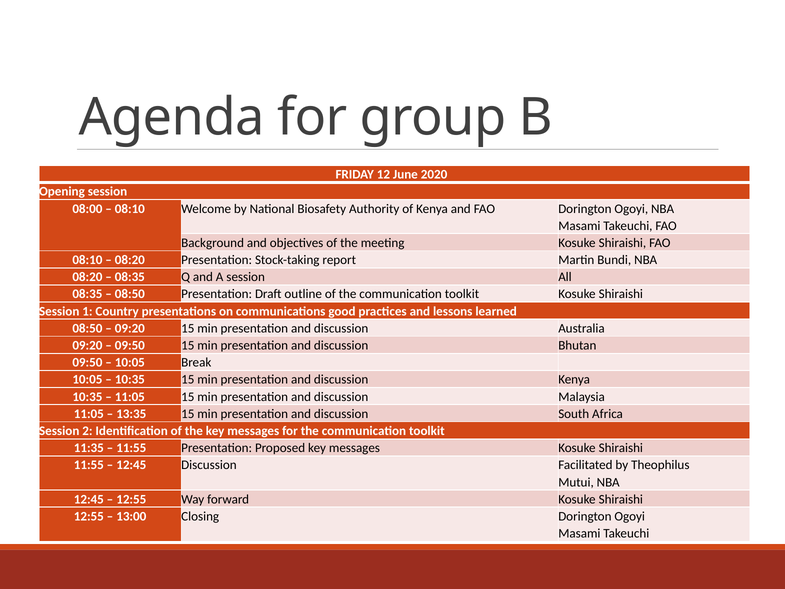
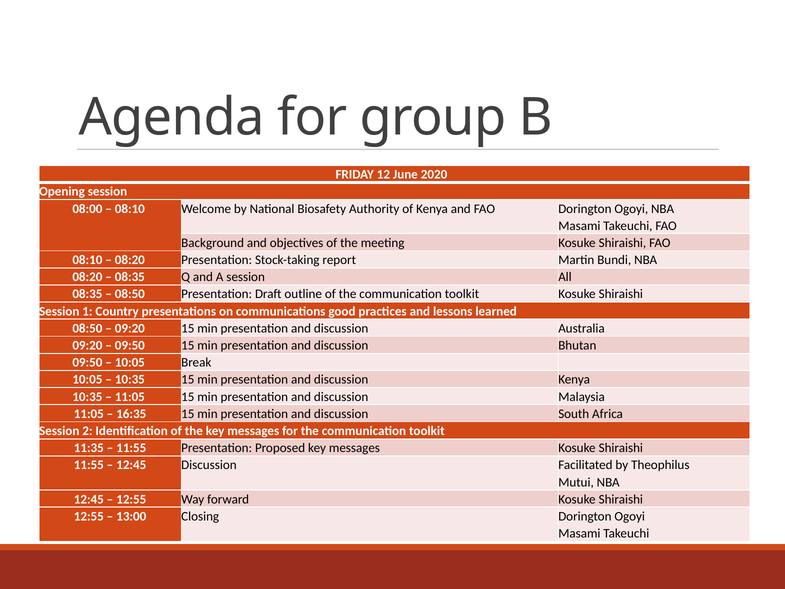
13:35: 13:35 -> 16:35 (131, 414)
